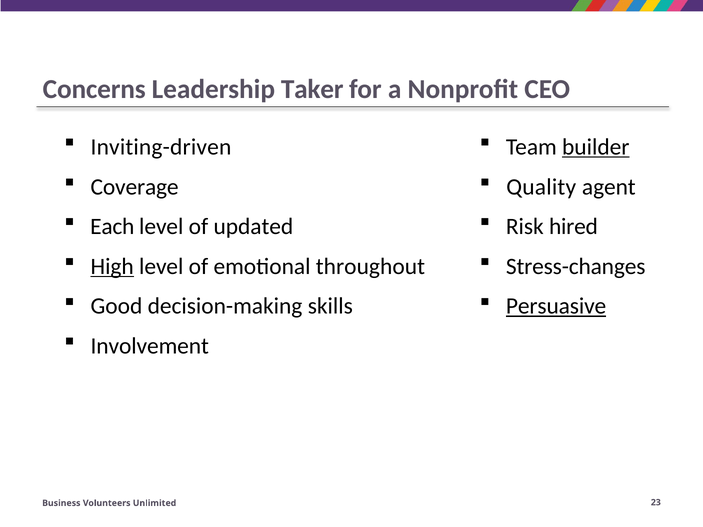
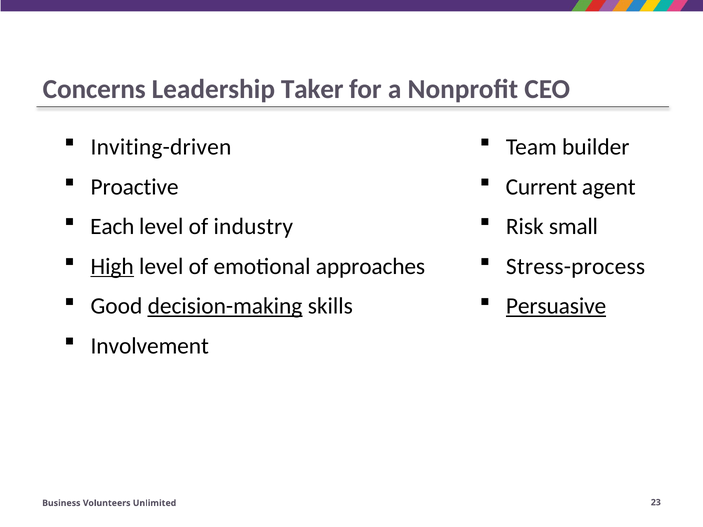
builder underline: present -> none (596, 147)
Coverage: Coverage -> Proactive (135, 187)
Quality: Quality -> Current (541, 187)
updated: updated -> industry (253, 227)
hired: hired -> small (573, 227)
throughout: throughout -> approaches (370, 267)
Stress-changes: Stress-changes -> Stress-process (576, 267)
decision-making underline: none -> present (225, 306)
